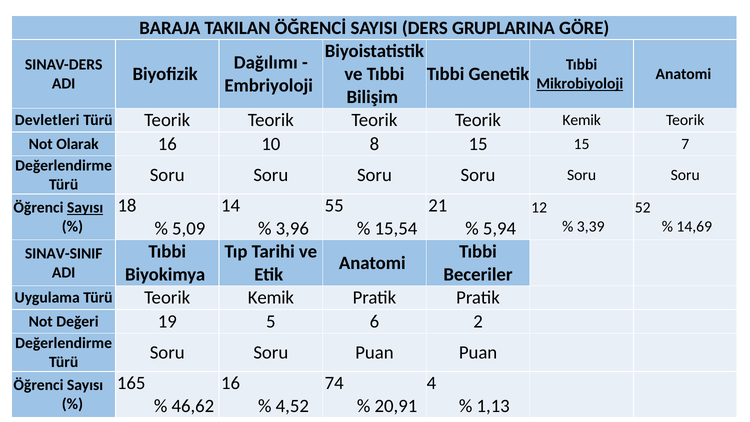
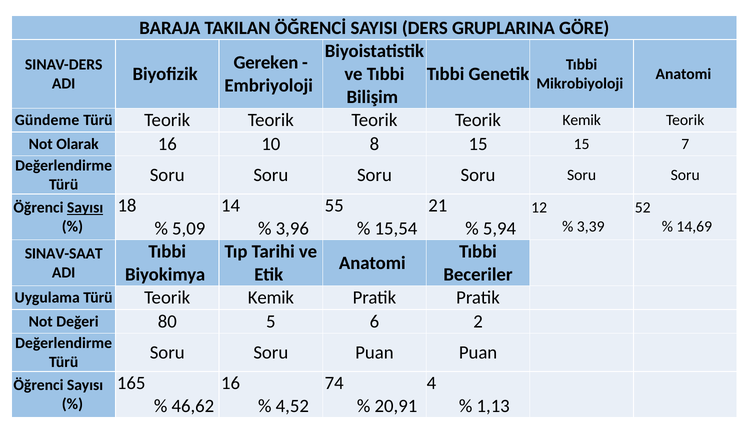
Dağılımı: Dağılımı -> Gereken (266, 63)
Mikrobiyoloji underline: present -> none (580, 84)
Devletleri: Devletleri -> Gündeme (47, 120)
SINAV-SINIF: SINAV-SINIF -> SINAV-SAAT (64, 253)
19: 19 -> 80 (167, 321)
